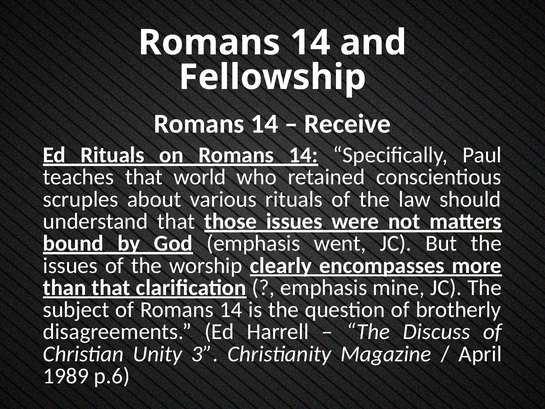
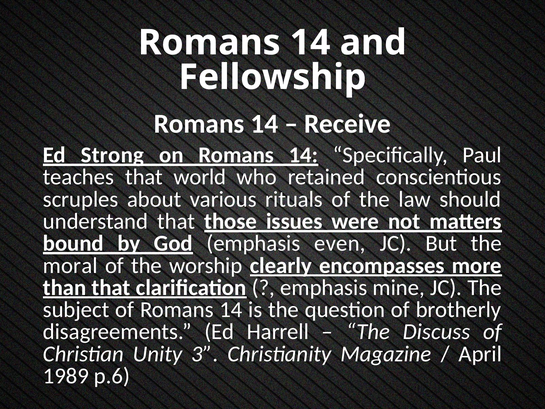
Ed Rituals: Rituals -> Strong (112, 155)
went: went -> even (340, 243)
issues: issues -> moral (70, 265)
